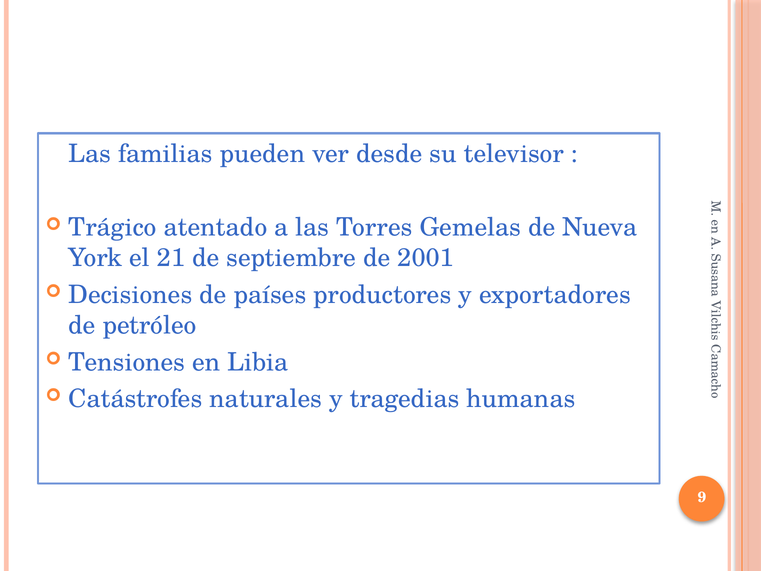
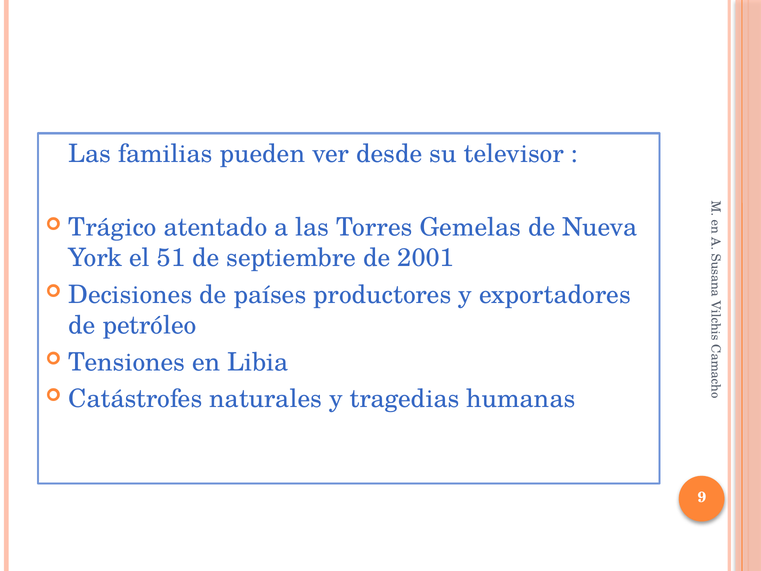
21: 21 -> 51 (171, 258)
